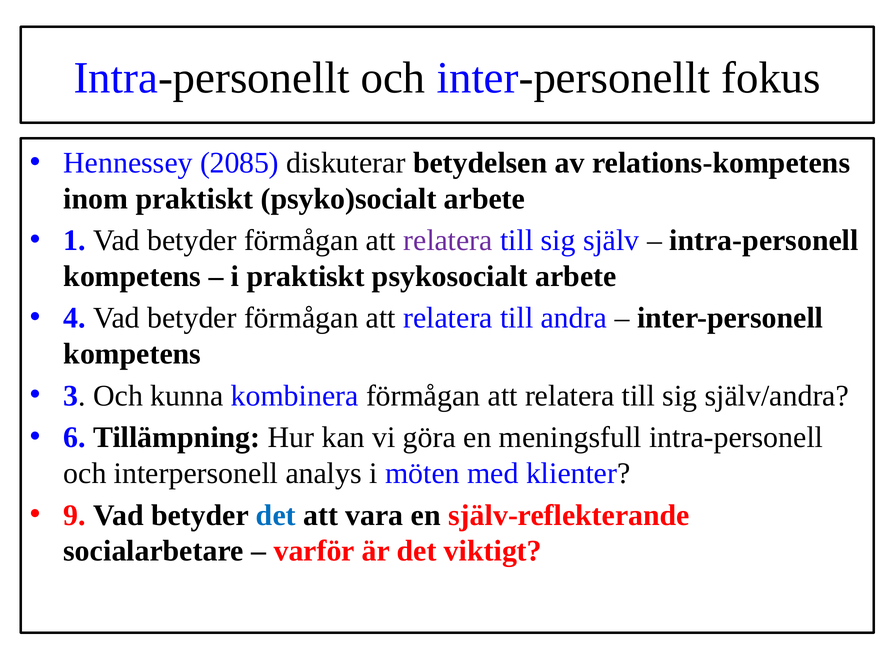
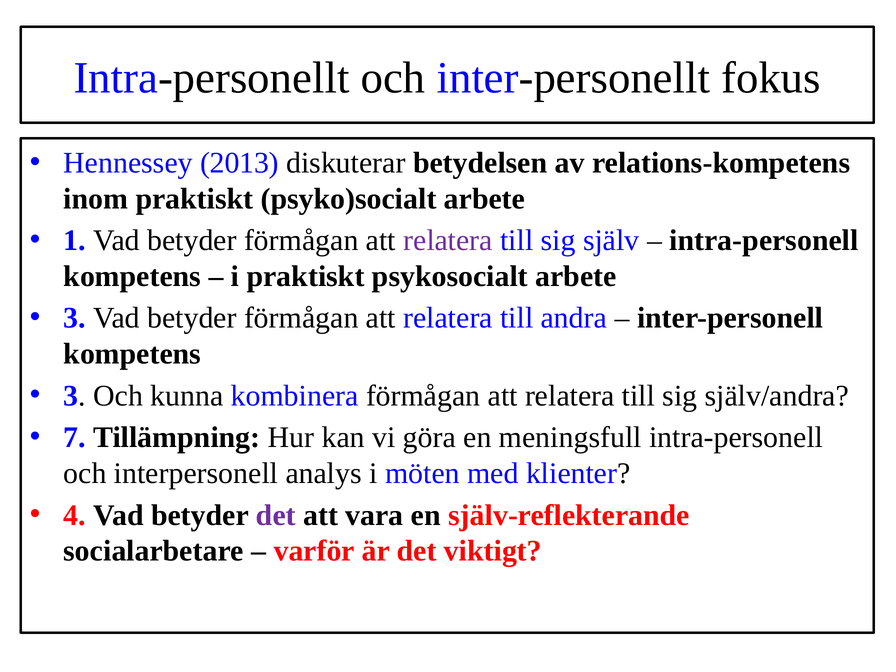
2085: 2085 -> 2013 (240, 163)
4: 4 -> 3 (75, 318)
6: 6 -> 7 (75, 438)
9: 9 -> 4 (75, 515)
det colour: blue -> purple (276, 515)
